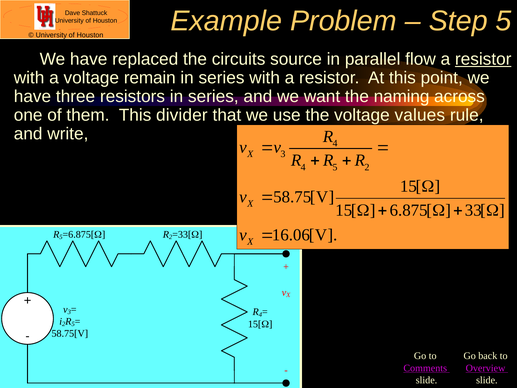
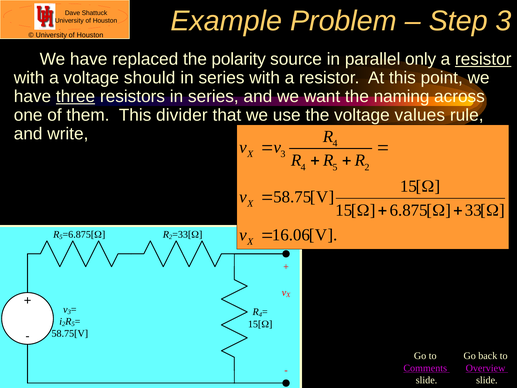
Step 5: 5 -> 3 (504, 21)
circuits: circuits -> polarity (239, 59)
flow: flow -> only (421, 59)
remain: remain -> should (150, 78)
three underline: none -> present (76, 96)
